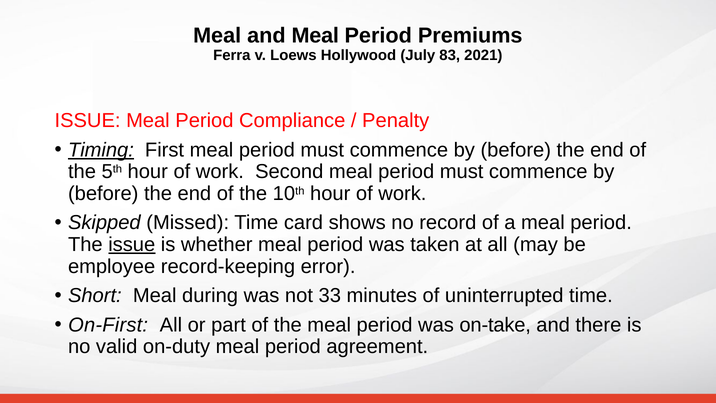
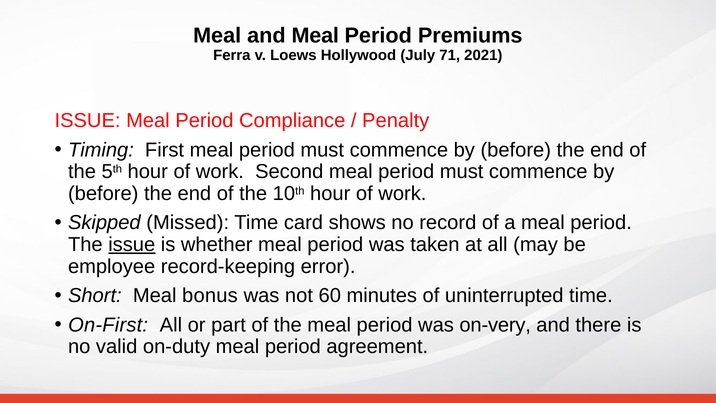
83: 83 -> 71 (450, 55)
Timing underline: present -> none (101, 150)
during: during -> bonus (210, 295)
33: 33 -> 60 (330, 295)
on-take: on-take -> on-very (495, 325)
